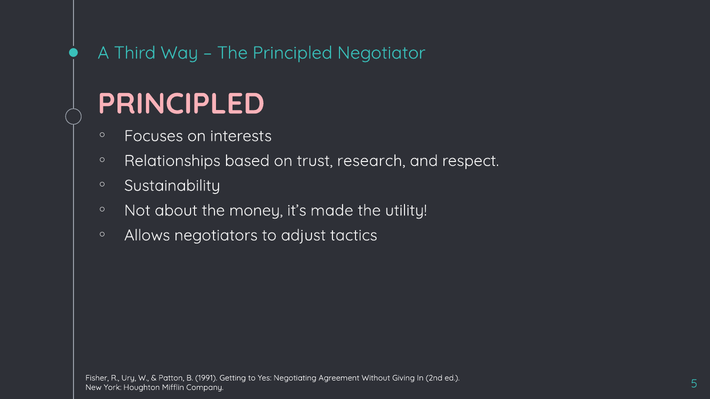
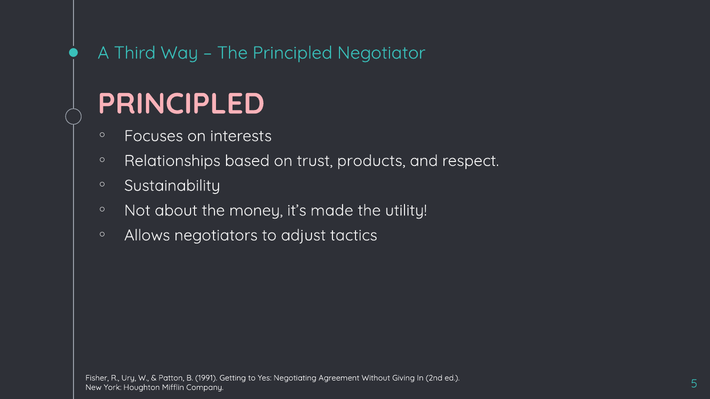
research: research -> products (371, 161)
